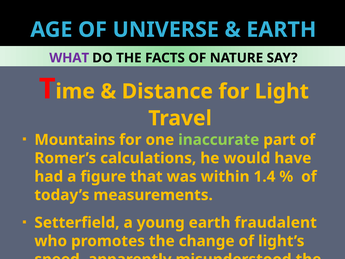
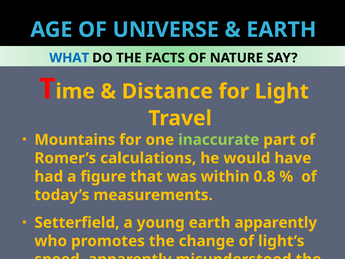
WHAT colour: purple -> blue (69, 58)
1.4: 1.4 -> 0.8 (264, 176)
earth fraudalent: fraudalent -> apparently (276, 222)
